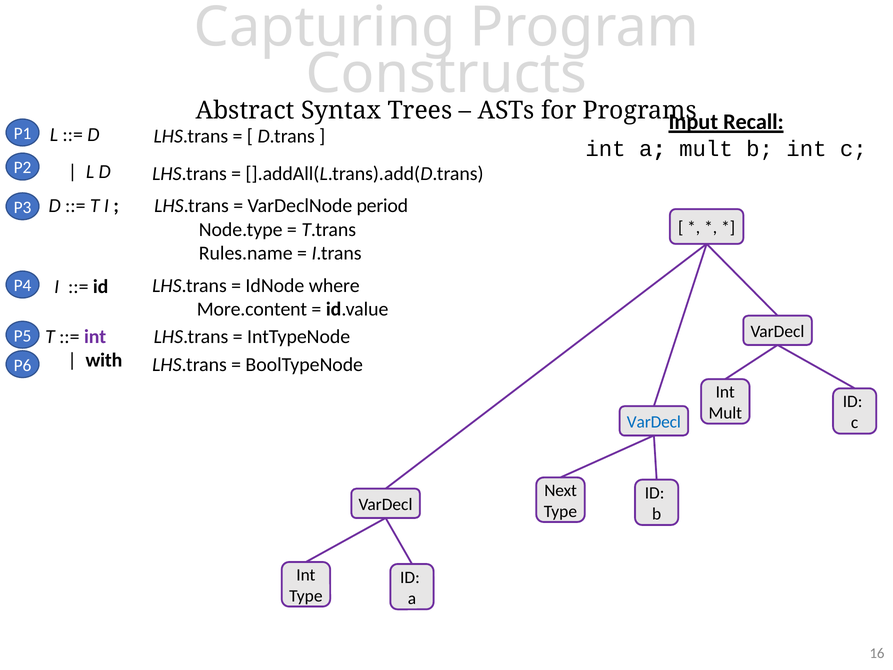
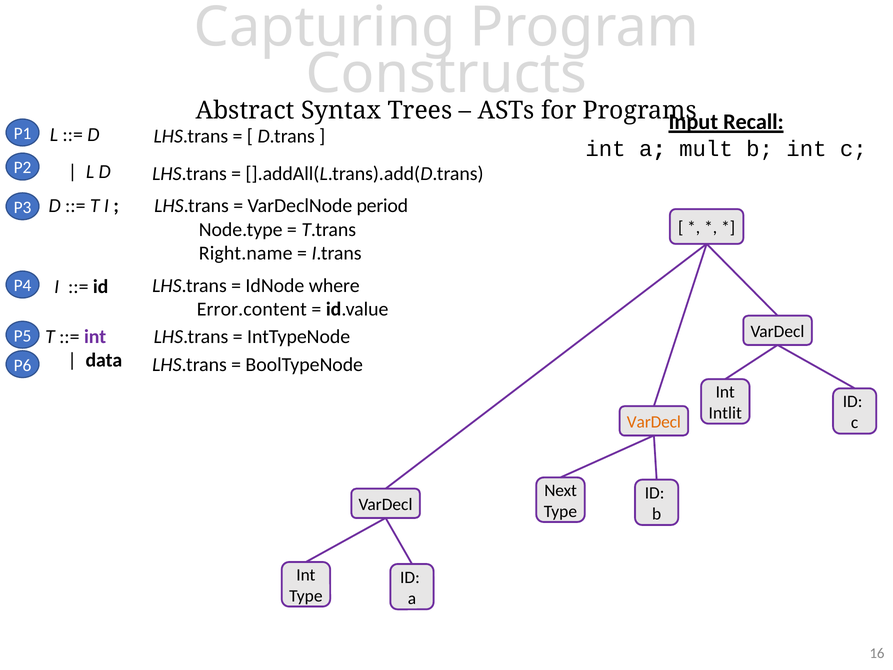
Rules.name: Rules.name -> Right.name (246, 253)
More.content: More.content -> Error.content (252, 309)
with: with -> data (104, 360)
Mult: Mult -> Intlit (725, 413)
VarDecl colour: blue -> orange (654, 422)
